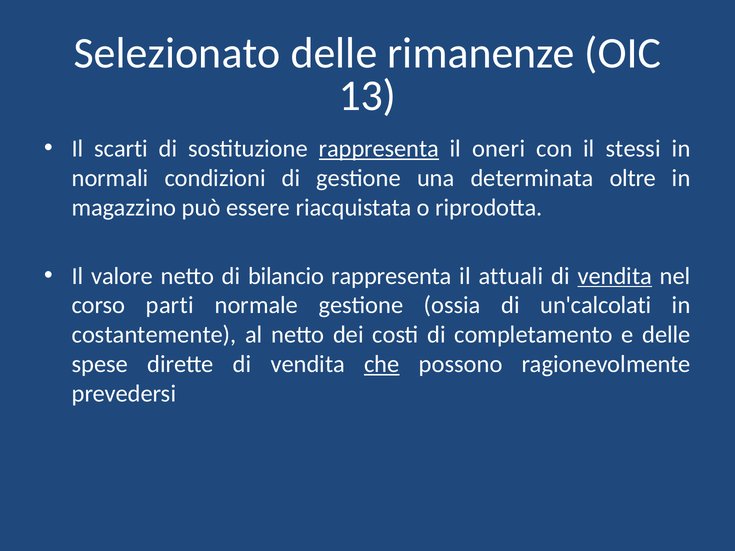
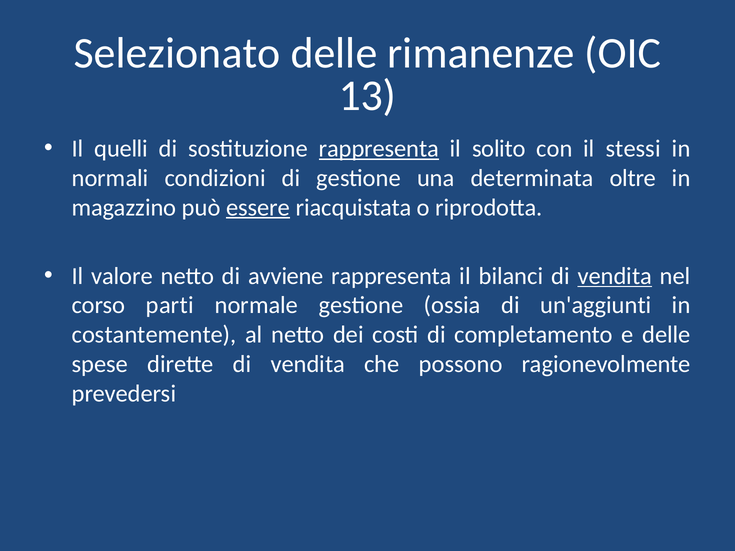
scarti: scarti -> quelli (121, 149)
oneri: oneri -> solito (499, 149)
essere underline: none -> present (258, 208)
bilancio: bilancio -> avviene (286, 276)
attuali: attuali -> bilanci (511, 276)
un'calcolati: un'calcolati -> un'aggiunti (596, 306)
che underline: present -> none (382, 364)
